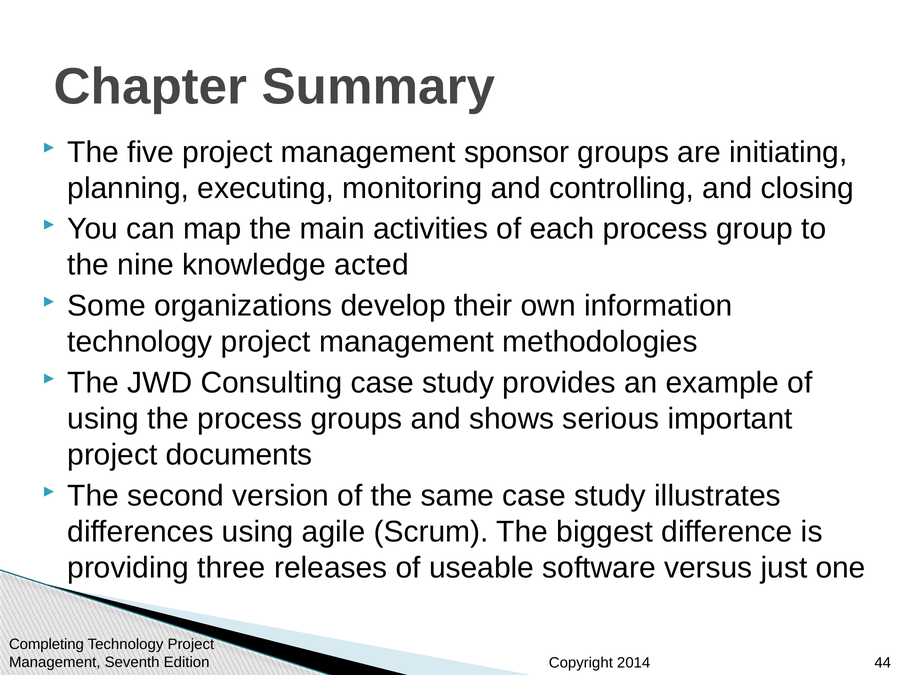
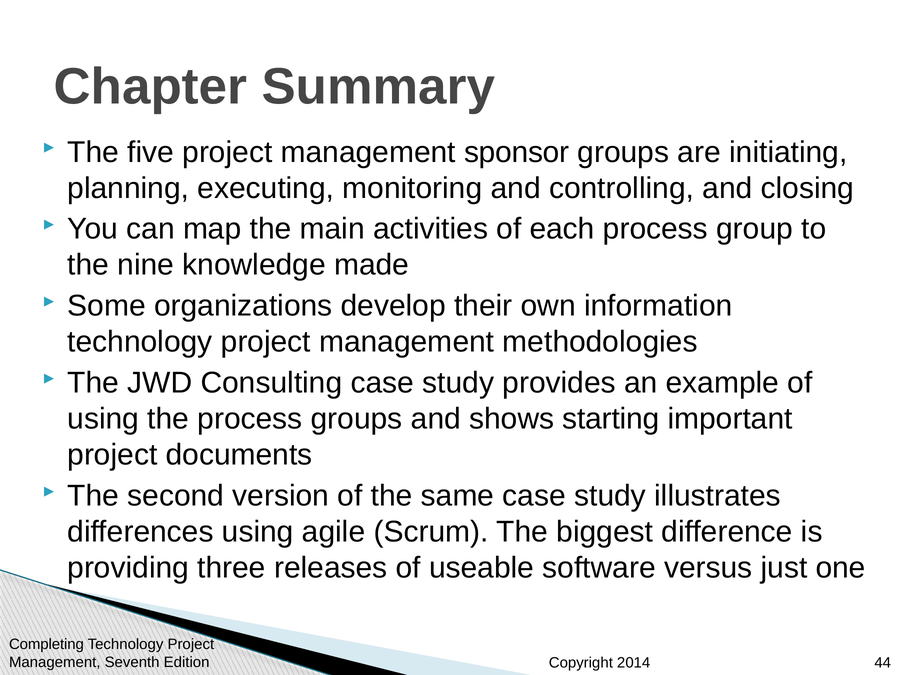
acted: acted -> made (372, 265)
serious: serious -> starting (611, 419)
